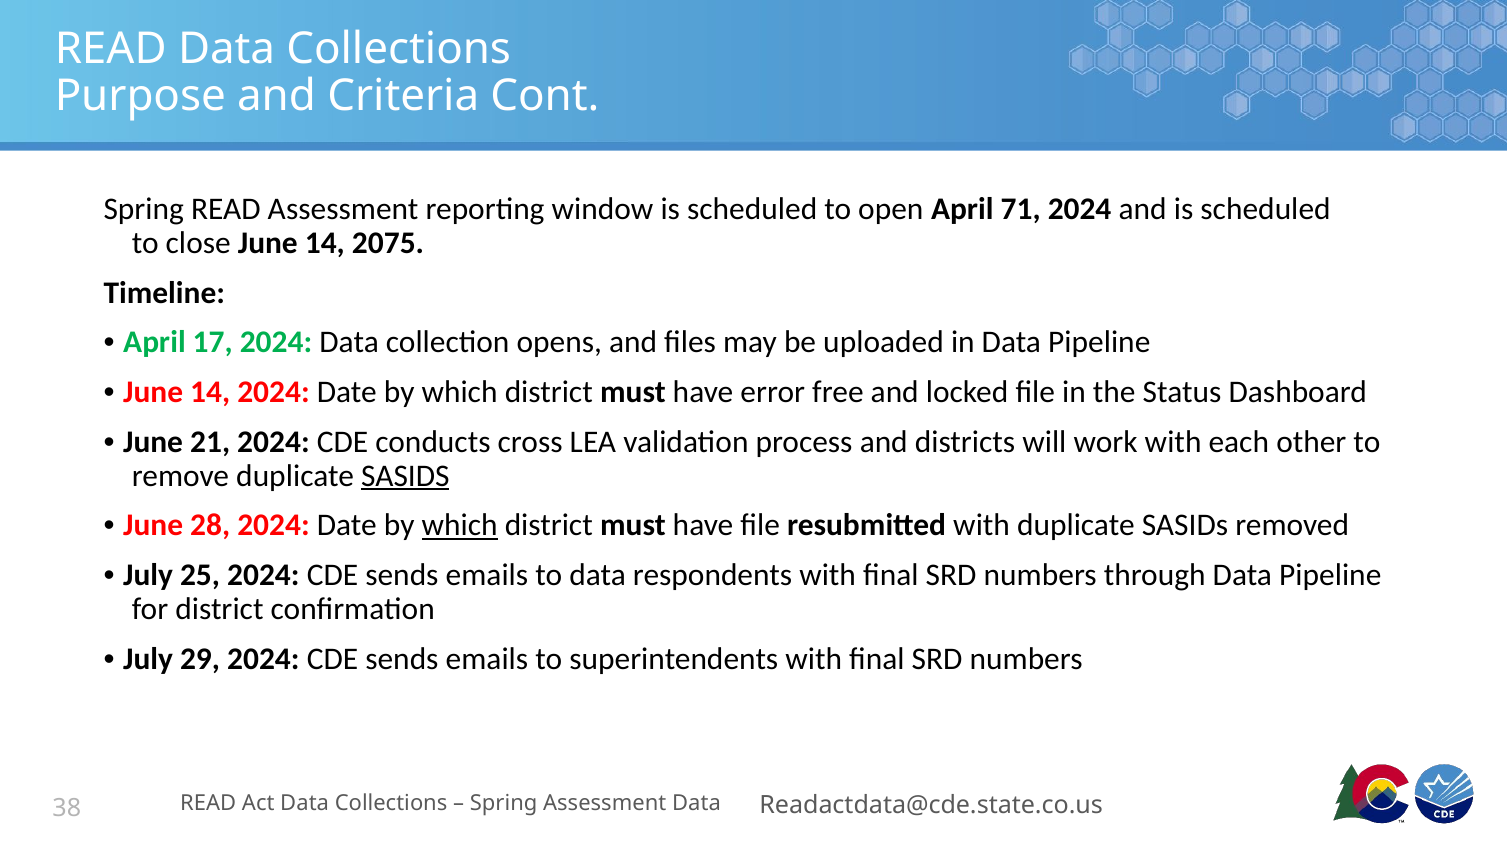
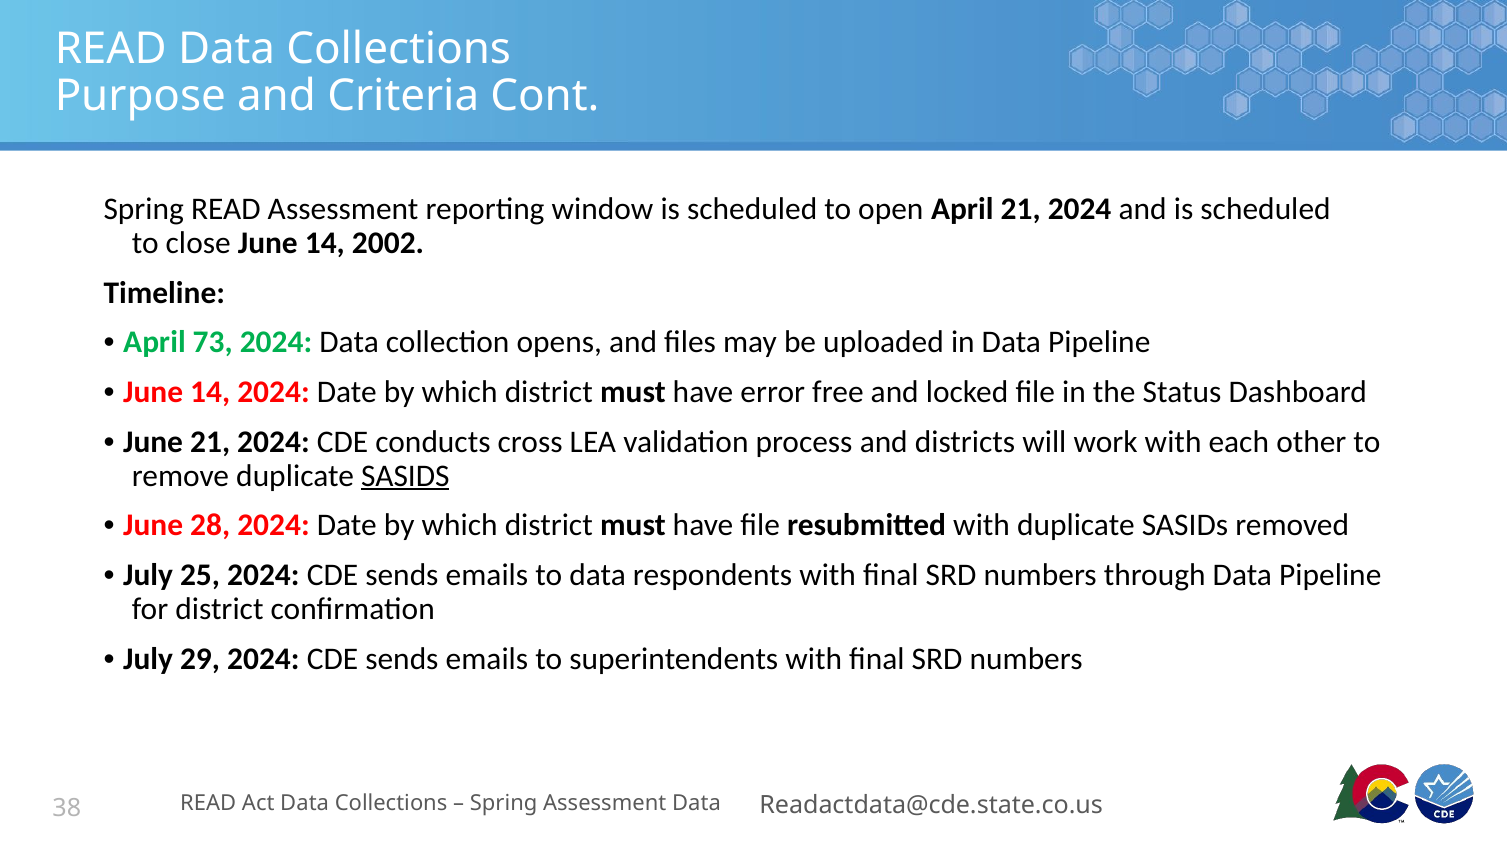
April 71: 71 -> 21 (1021, 209)
2075: 2075 -> 2002 (388, 243)
17: 17 -> 73 (213, 342)
which underline: present -> none (460, 525)
